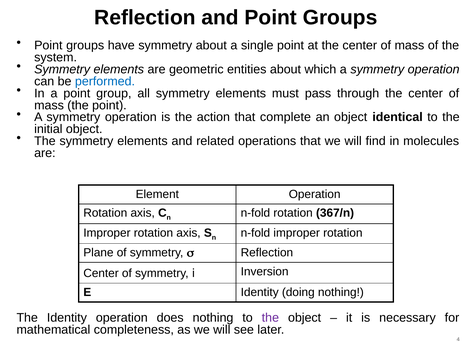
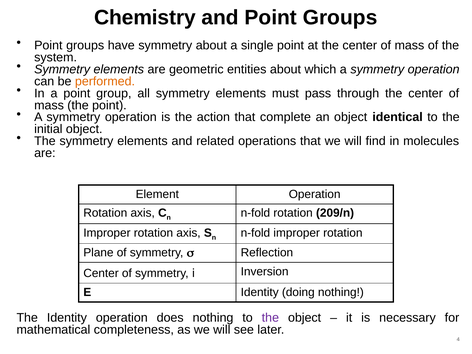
Reflection: Reflection -> Chemistry (145, 18)
performed colour: blue -> orange (105, 81)
367/n: 367/n -> 209/n (335, 213)
